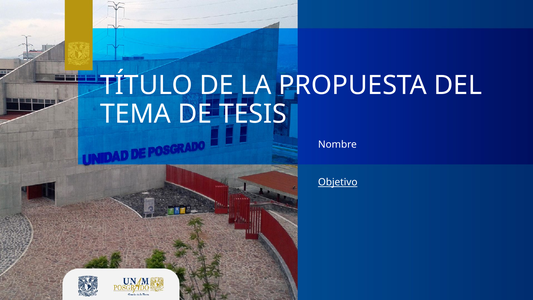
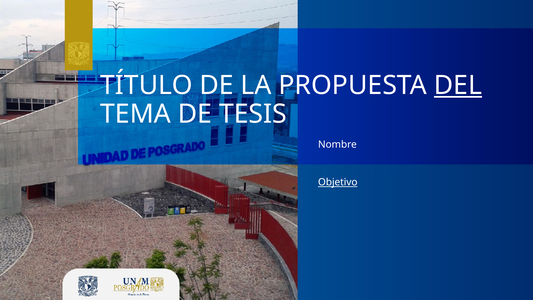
DEL underline: none -> present (458, 85)
